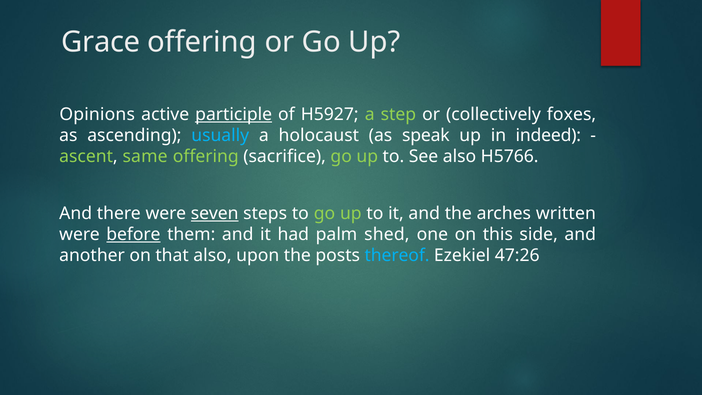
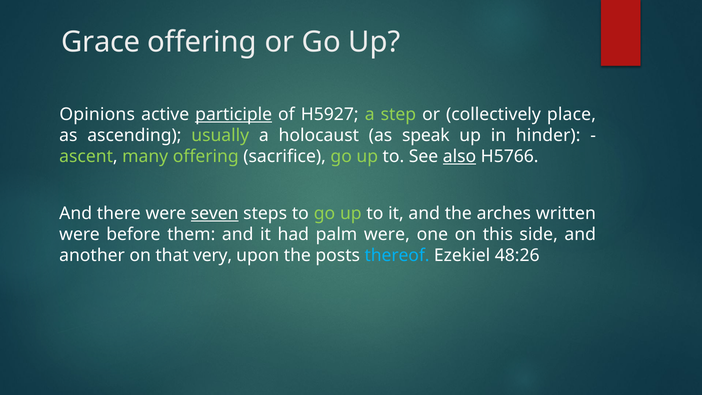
foxes: foxes -> place (571, 114)
usually colour: light blue -> light green (220, 135)
indeed: indeed -> hinder (548, 135)
same: same -> many (145, 156)
also underline: none -> present (459, 156)
before underline: present -> none (133, 234)
palm shed: shed -> were (387, 234)
that also: also -> very (213, 255)
47:26: 47:26 -> 48:26 (517, 255)
